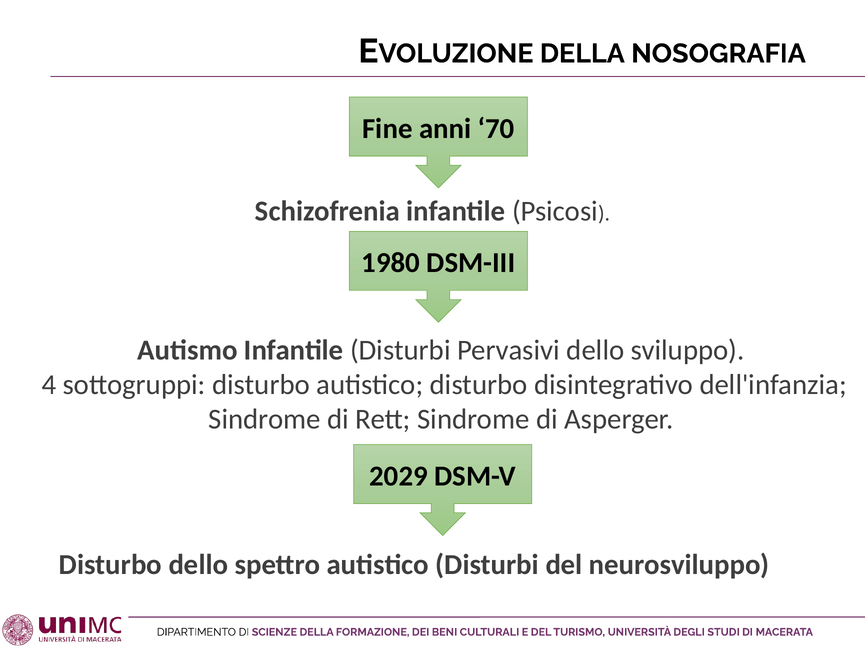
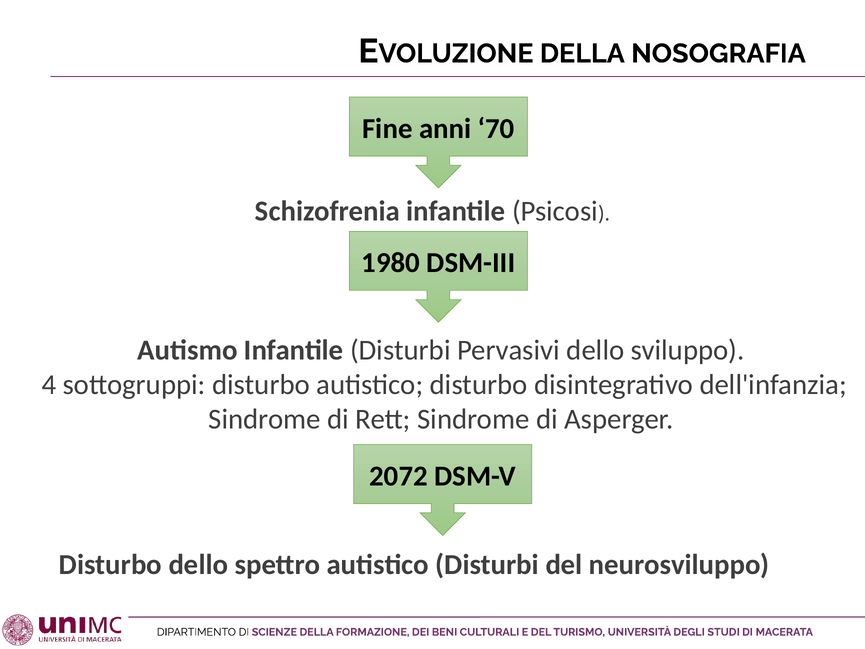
2029: 2029 -> 2072 (399, 476)
